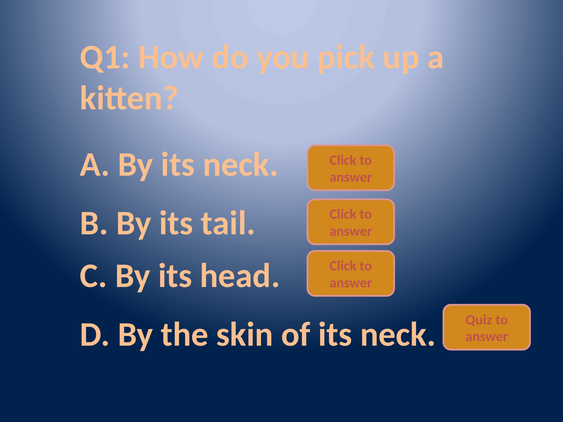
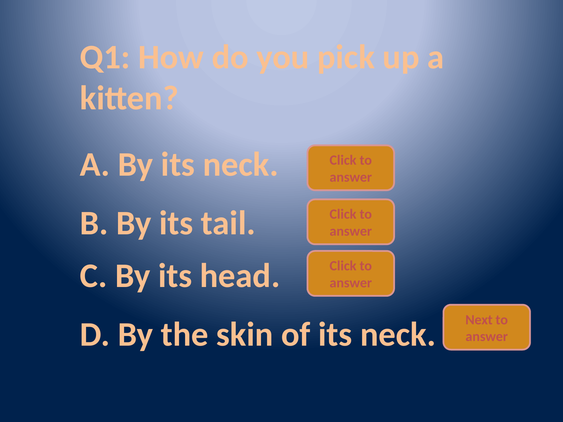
Quiz: Quiz -> Next (479, 320)
